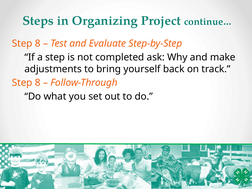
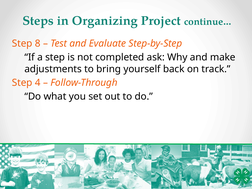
8: 8 -> 4 (38, 83)
